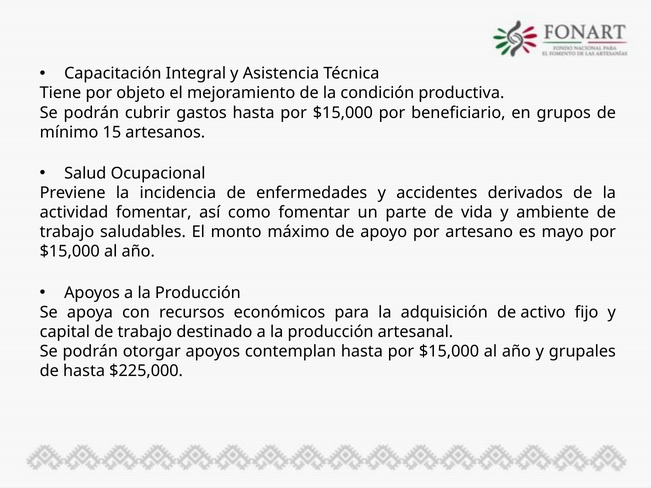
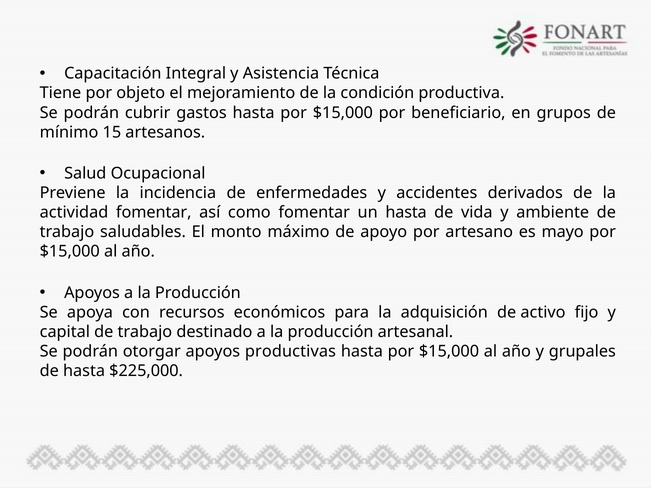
un parte: parte -> hasta (406, 213)
contemplan: contemplan -> productivas (290, 351)
